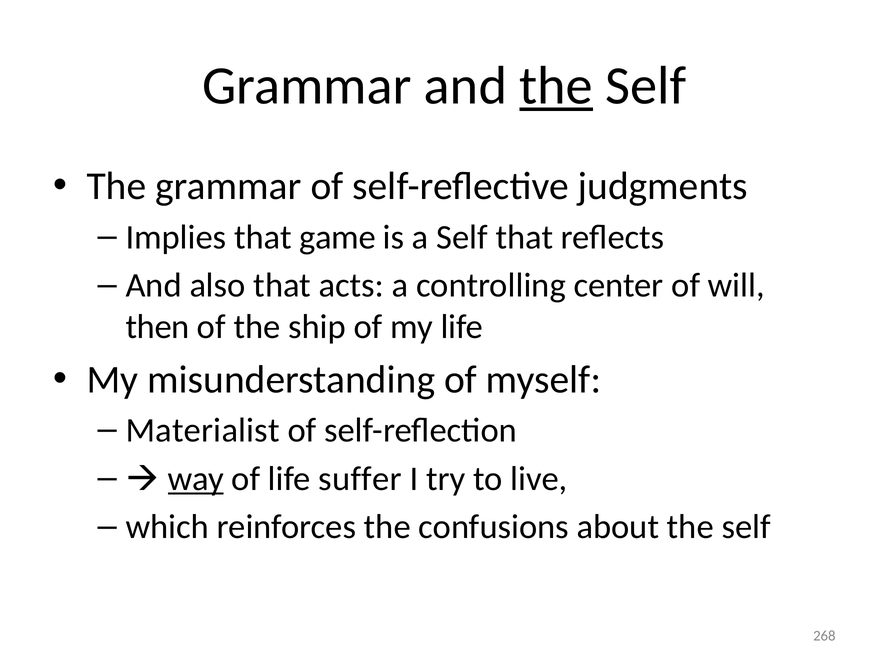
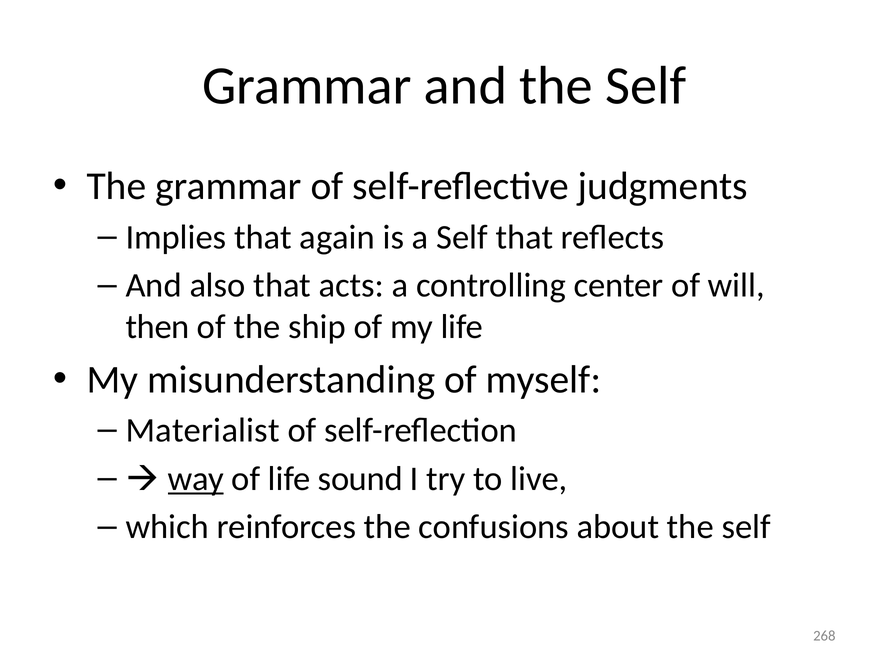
the underline: present -> none (556, 86)
game: game -> again (337, 238)
suffer: suffer -> sound (360, 479)
